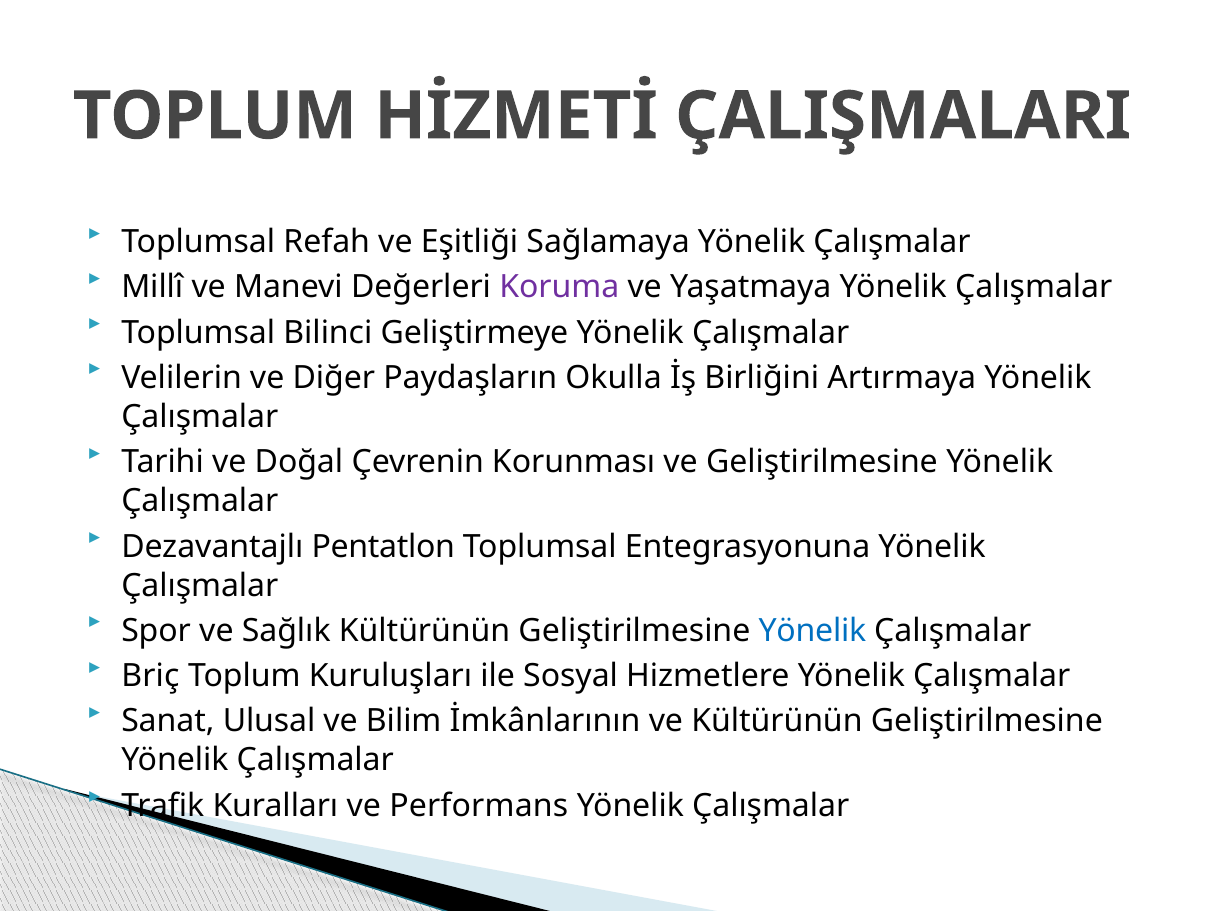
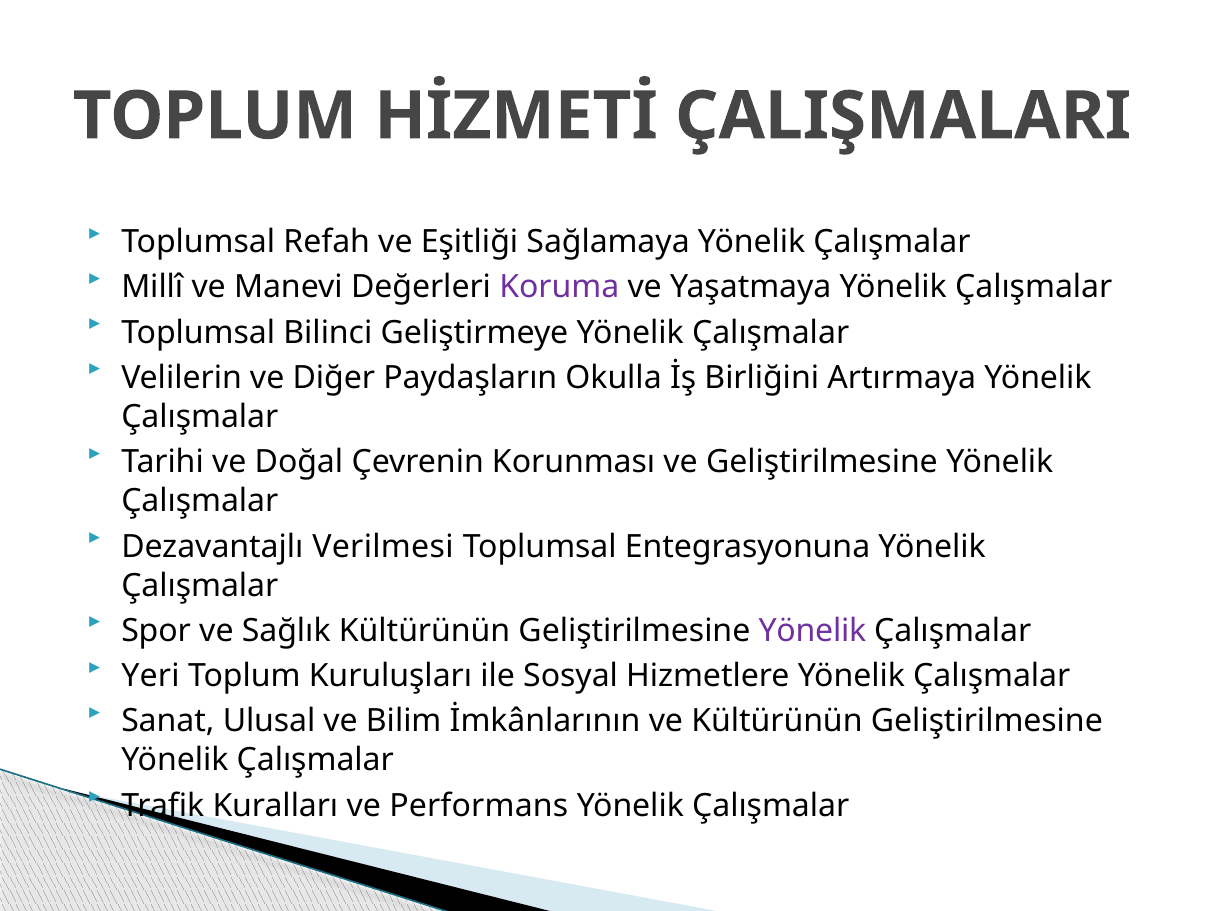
Pentatlon: Pentatlon -> Verilmesi (383, 547)
Yönelik colour: blue -> purple (812, 631)
Briç: Briç -> Yeri (150, 676)
